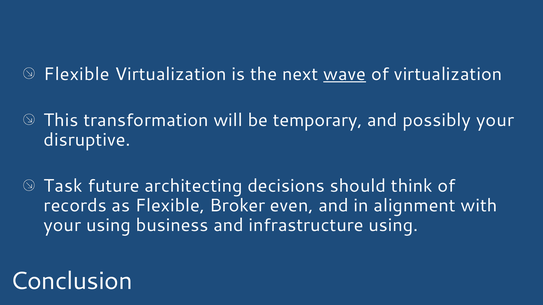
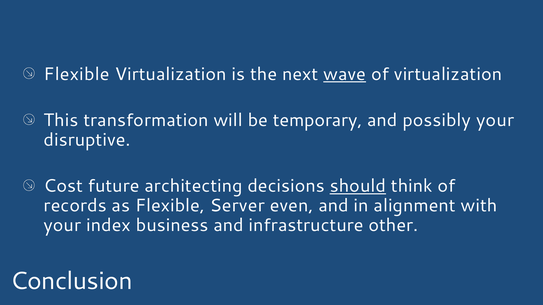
Task: Task -> Cost (63, 186)
should underline: none -> present (358, 186)
Broker: Broker -> Server (237, 206)
your using: using -> index (108, 225)
infrastructure using: using -> other (393, 225)
